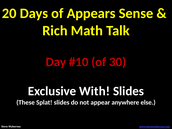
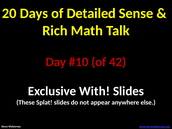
Appears: Appears -> Detailed (91, 13)
30: 30 -> 42 (118, 62)
